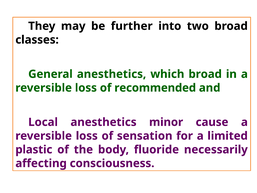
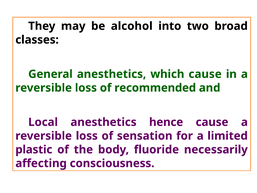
further: further -> alcohol (132, 26)
which broad: broad -> cause (205, 74)
minor: minor -> hence (166, 122)
